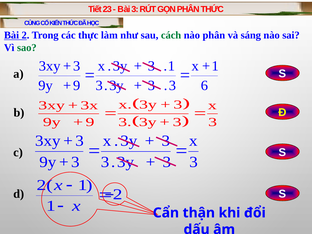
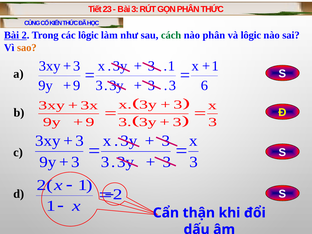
các thực: thực -> lôgic (88, 35)
và sáng: sáng -> lôgic (251, 35)
sao colour: green -> orange (27, 48)
